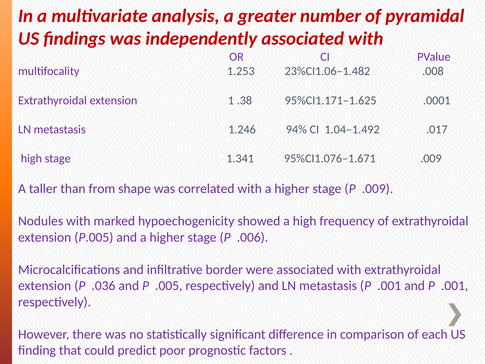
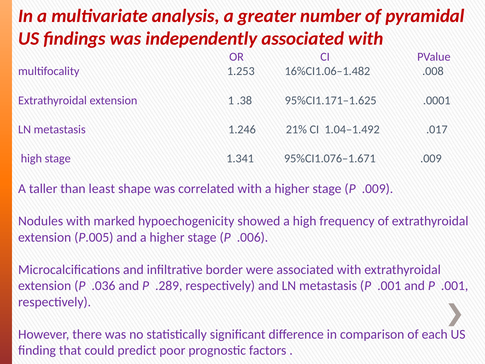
23%CI1.06–1.482: 23%CI1.06–1.482 -> 16%CI1.06–1.482 (327, 71)
94%: 94% -> 21% (296, 129)
from: from -> least (102, 189)
.005: .005 -> .289 (169, 286)
